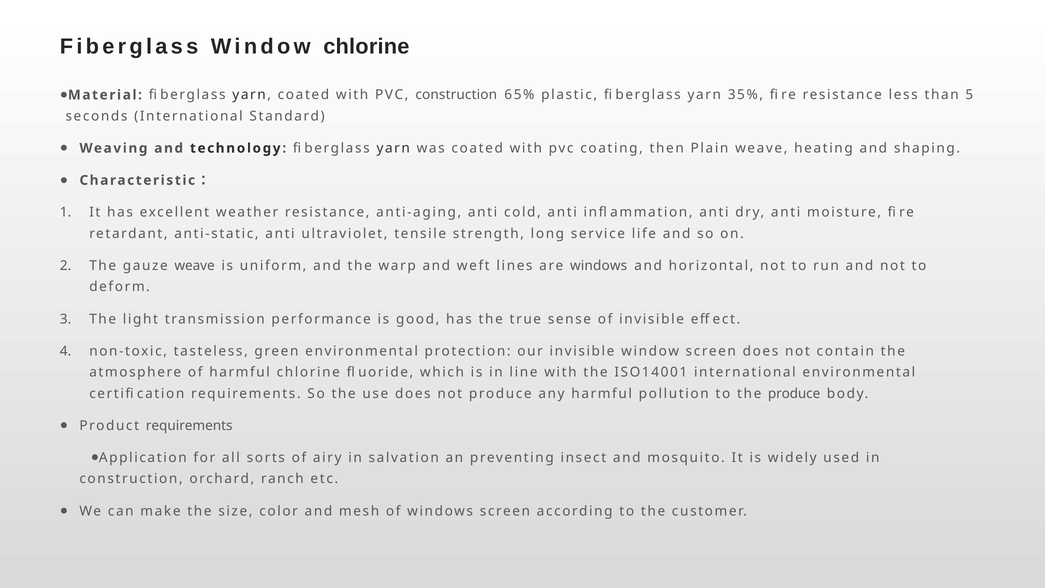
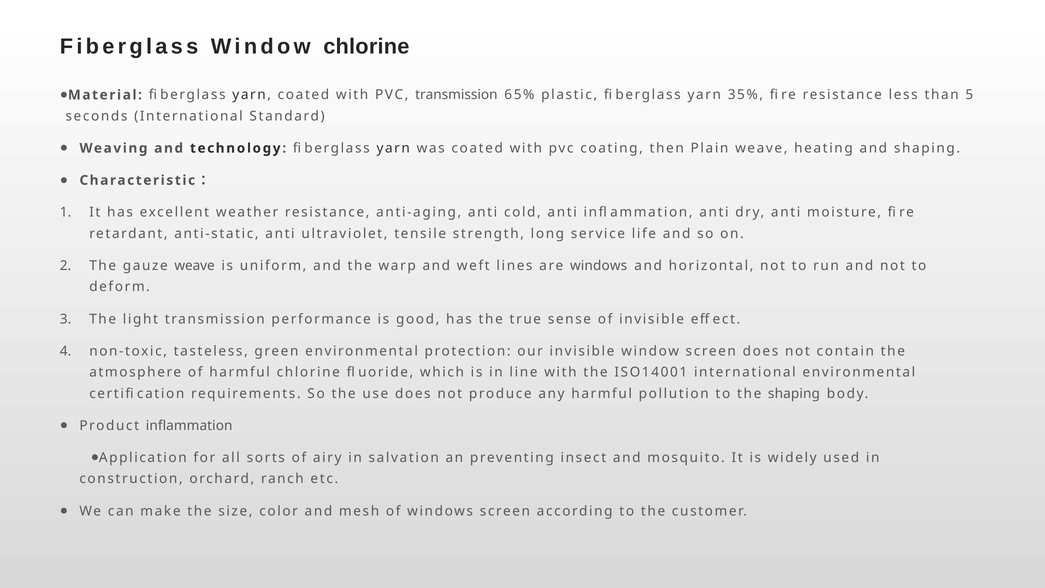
PVC construction: construction -> transmission (456, 95)
the produce: produce -> shaping (794, 393)
Product requirements: requirements -> inflammation (189, 425)
